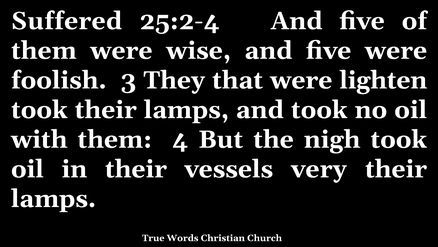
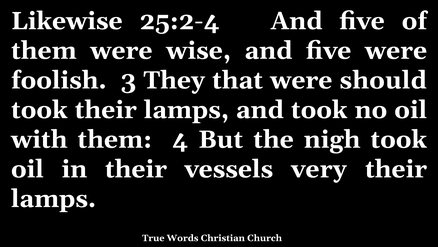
Suffered: Suffered -> Likewise (67, 21)
lighten: lighten -> should (383, 80)
